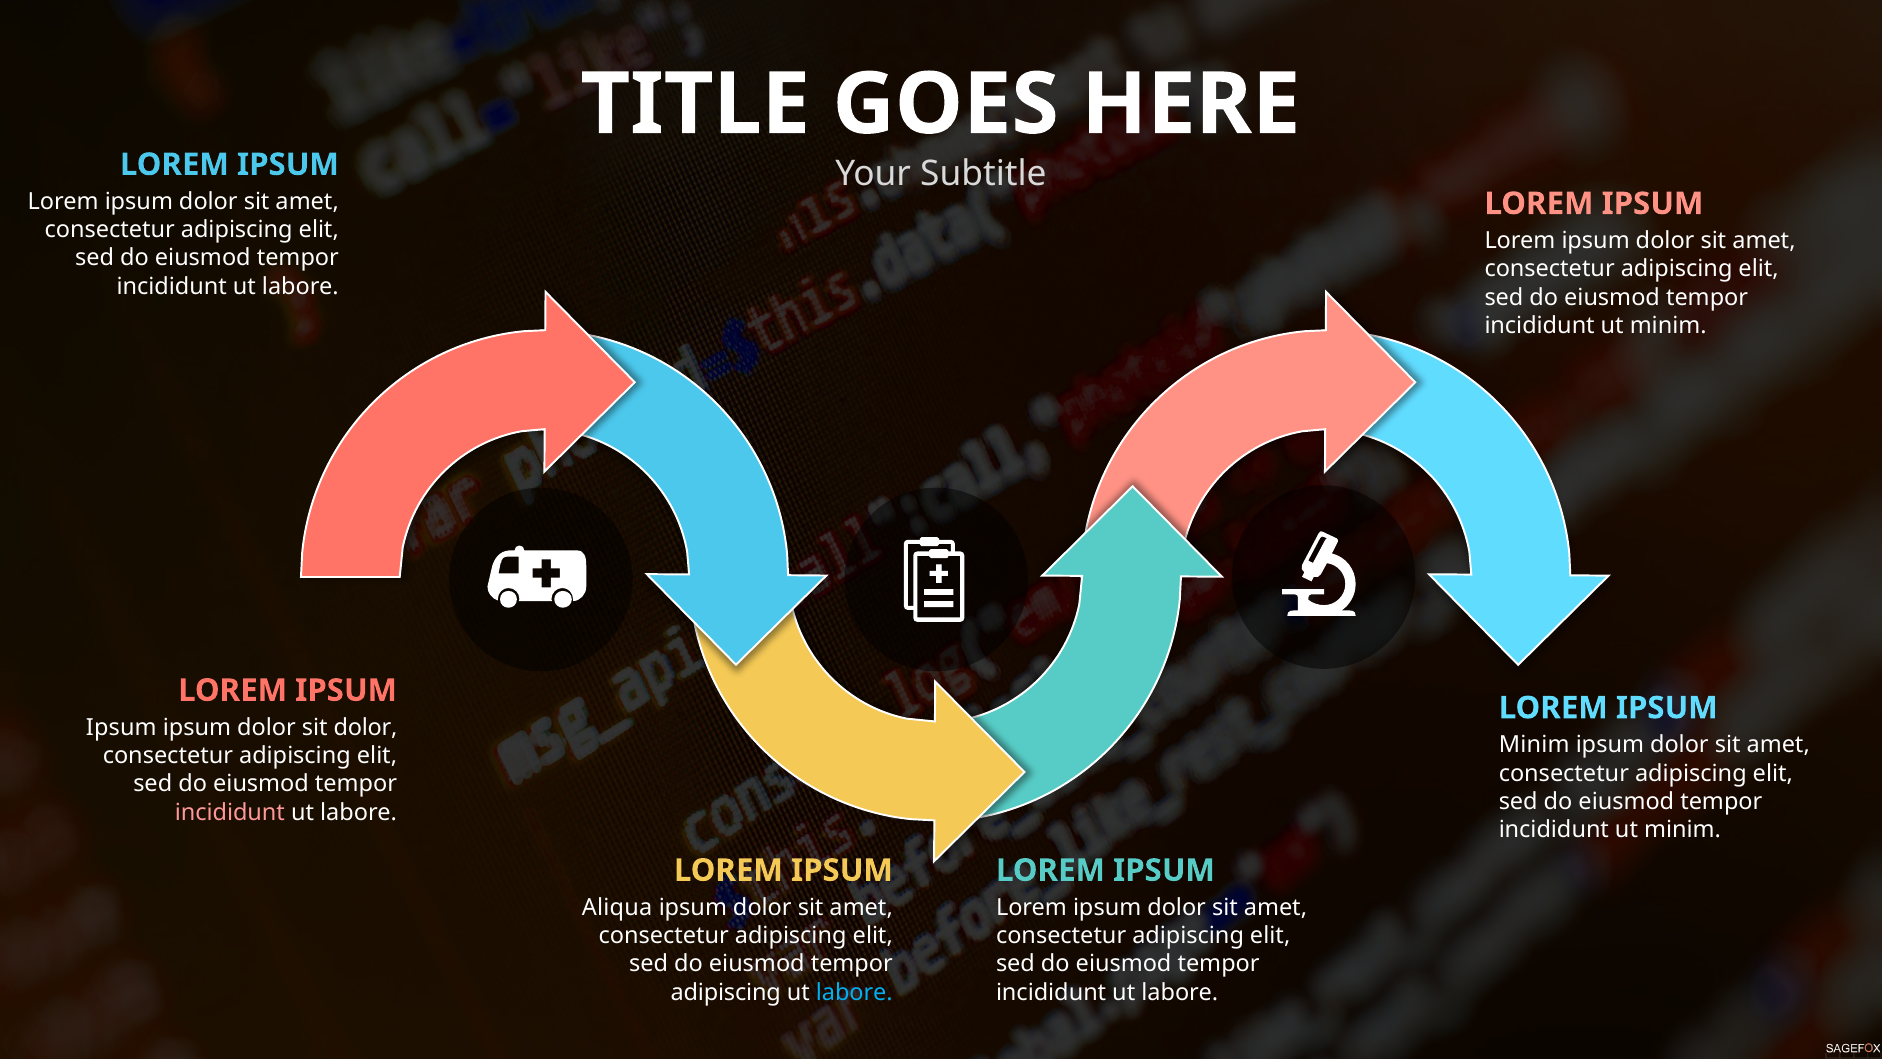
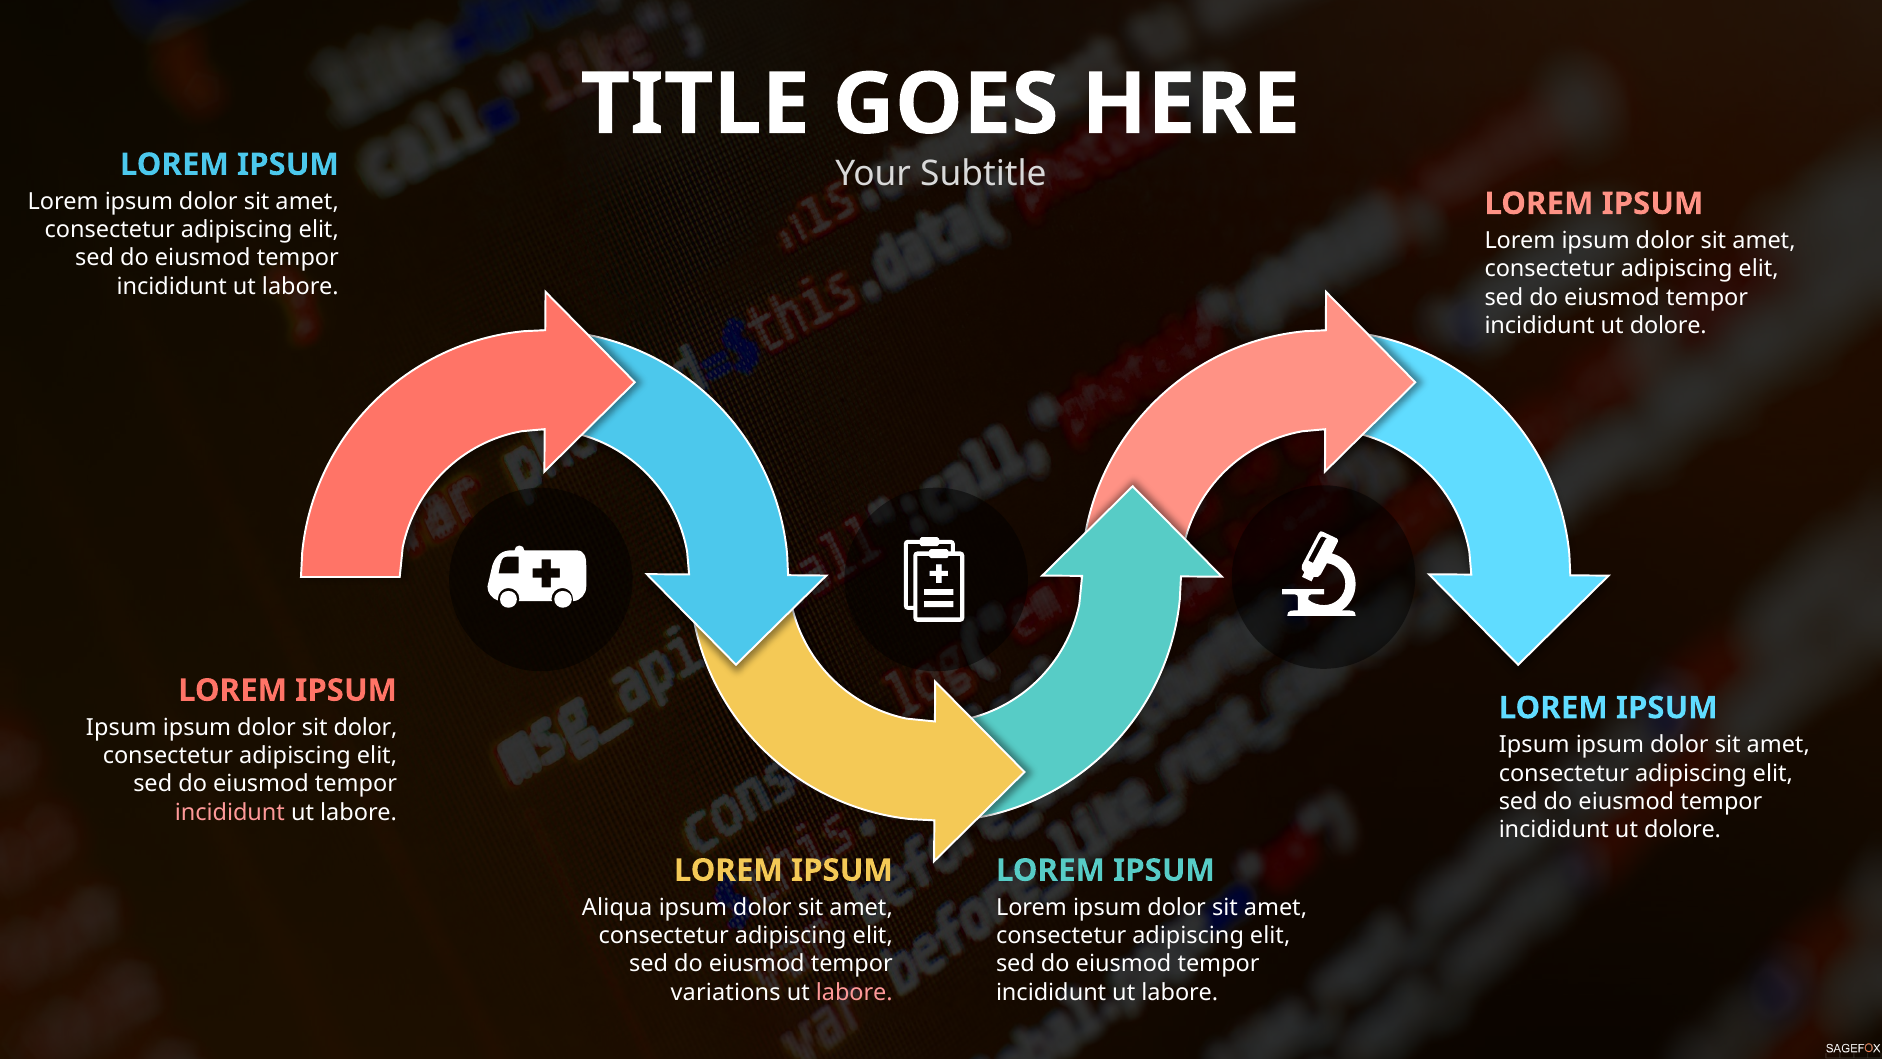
minim: minim -> dolore (1668, 325)
Minim: Minim -> Ipsum (1534, 745)
minim: minim -> dolore (1683, 829)
adipiscing: adipiscing -> variations (726, 992)
labore colour: light blue -> pink (854, 992)
